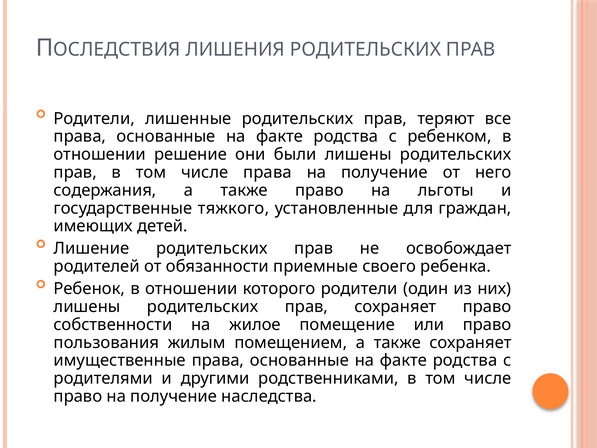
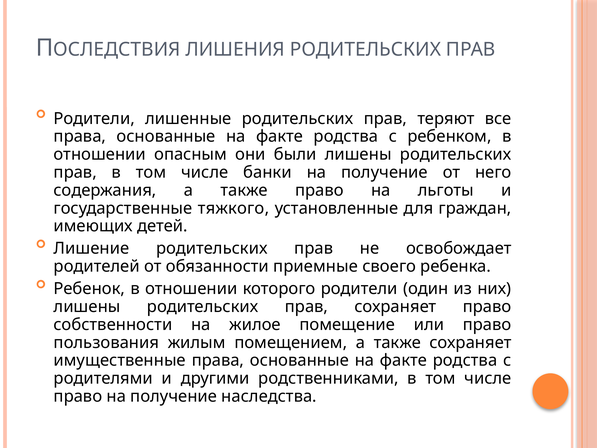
решение: решение -> опасным (191, 154)
числе права: права -> банки (268, 172)
